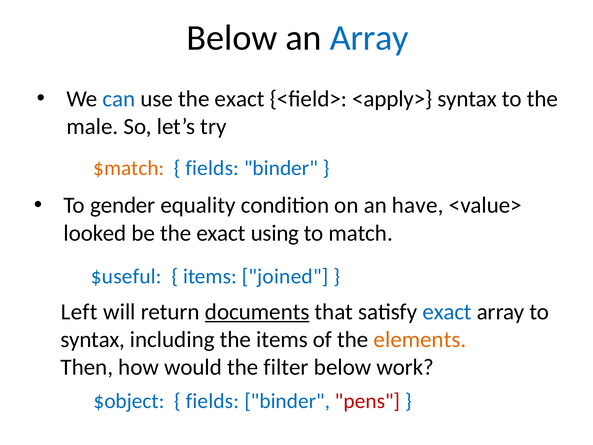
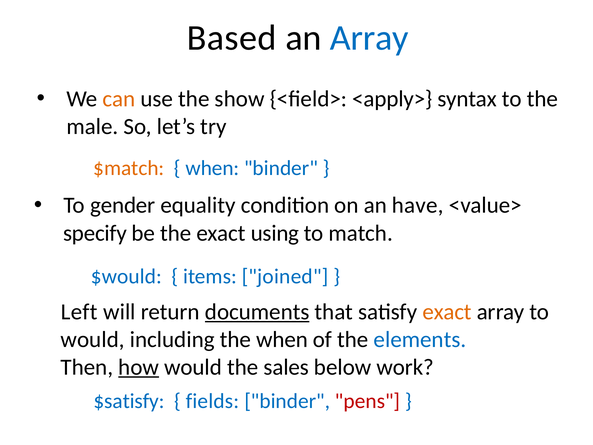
Below: Below -> Based (232, 38)
can colour: blue -> orange (119, 99)
use the exact: exact -> show (240, 99)
fields: fields -> when (212, 168)
looked: looked -> specify (95, 233)
$useful: $useful -> $would (126, 276)
exact colour: blue -> orange (447, 312)
syntax: syntax -> would (93, 339)
the items: items -> when (282, 339)
elements colour: orange -> blue (420, 339)
how underline: none -> present (139, 367)
filter: filter -> sales (286, 367)
$object: $object -> $satisfy (129, 401)
